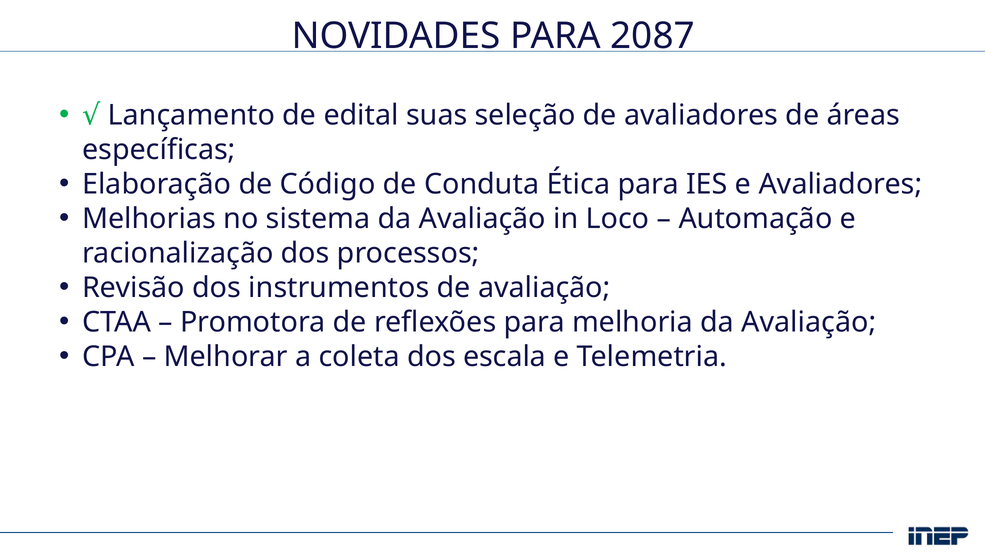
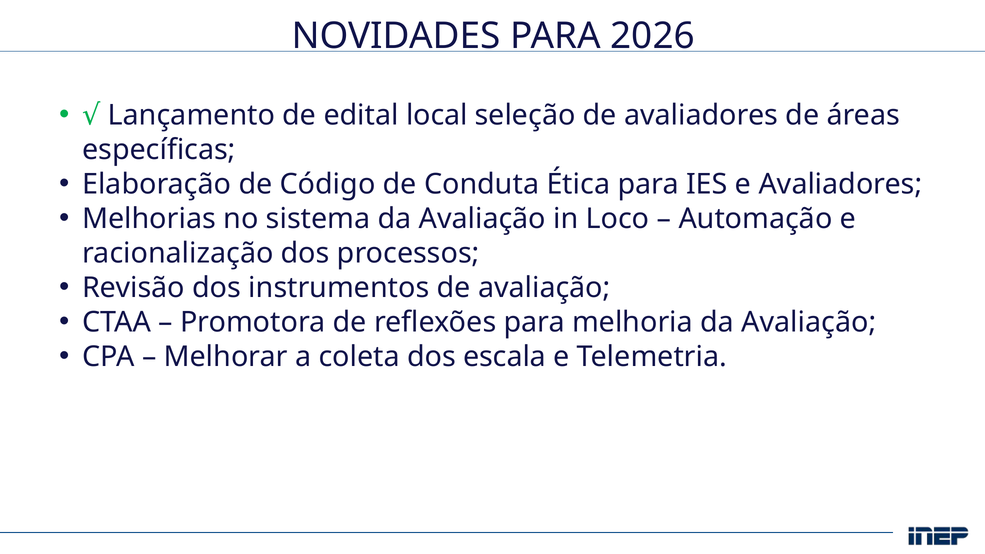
2087: 2087 -> 2026 (653, 36)
suas: suas -> local (437, 115)
